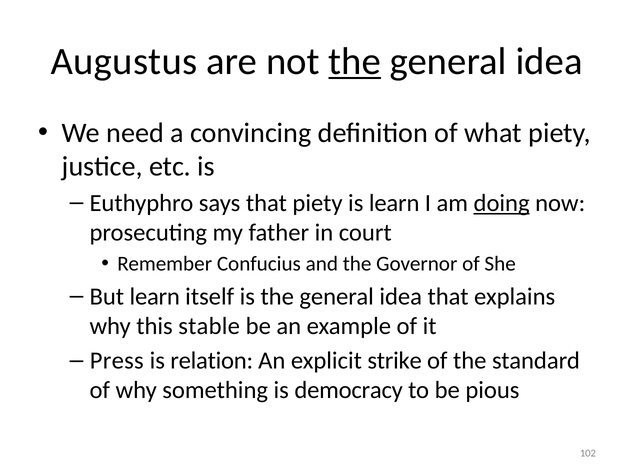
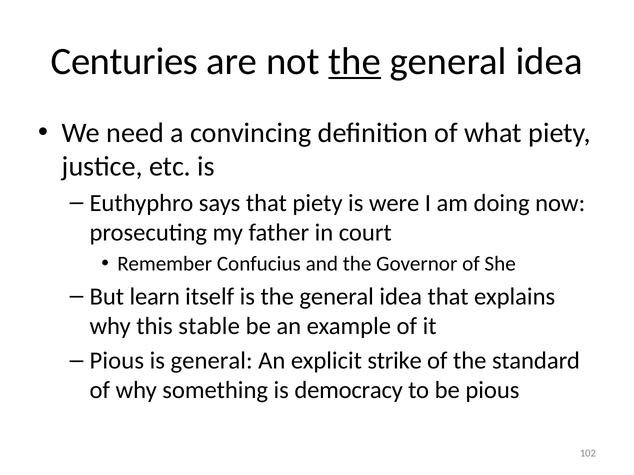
Augustus: Augustus -> Centuries (124, 61)
is learn: learn -> were (394, 203)
doing underline: present -> none (502, 203)
Press: Press -> Pious (117, 361)
is relation: relation -> general (212, 361)
